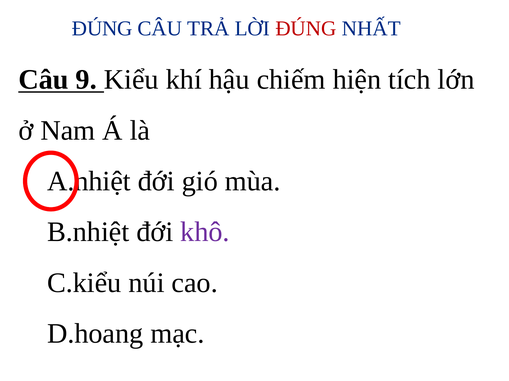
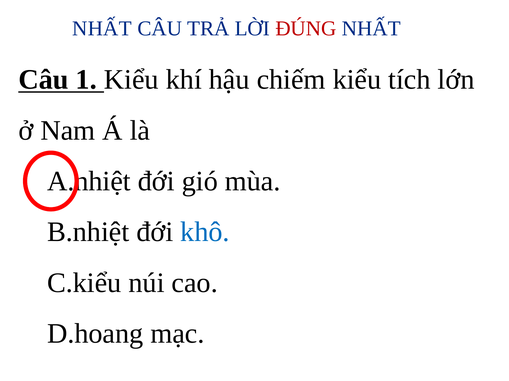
ĐÚNG: ĐÚNG -> NHẤT (102, 29)
9: 9 -> 1 (86, 80)
chiếm hiện: hiện -> kiểu (357, 80)
khô colour: purple -> blue (205, 232)
